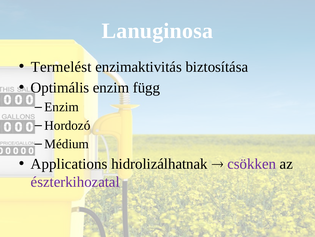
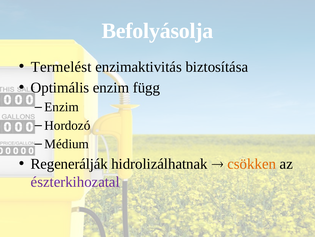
Lanuginosa: Lanuginosa -> Befolyásolja (157, 31)
Applications: Applications -> Regenerálják (69, 163)
csökken colour: purple -> orange (252, 163)
